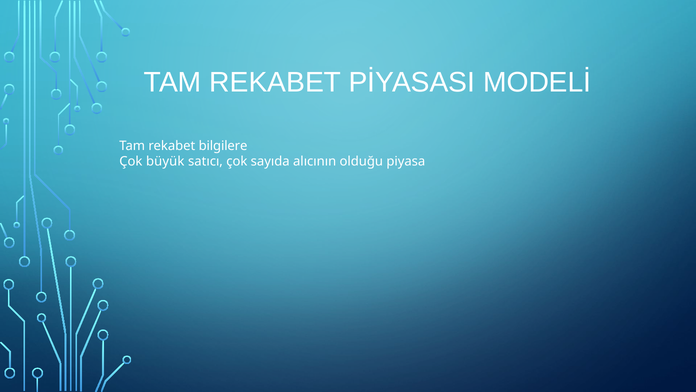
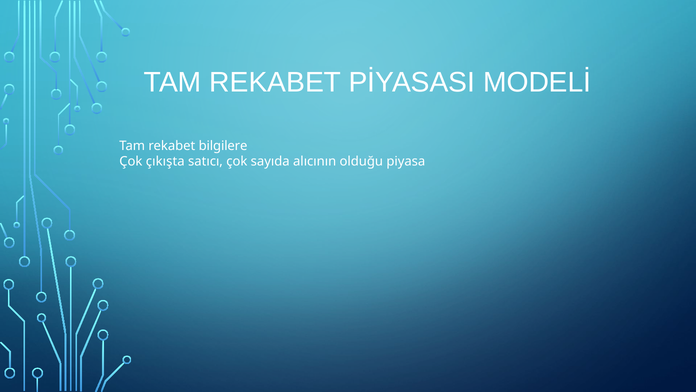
büyük: büyük -> çıkışta (165, 161)
